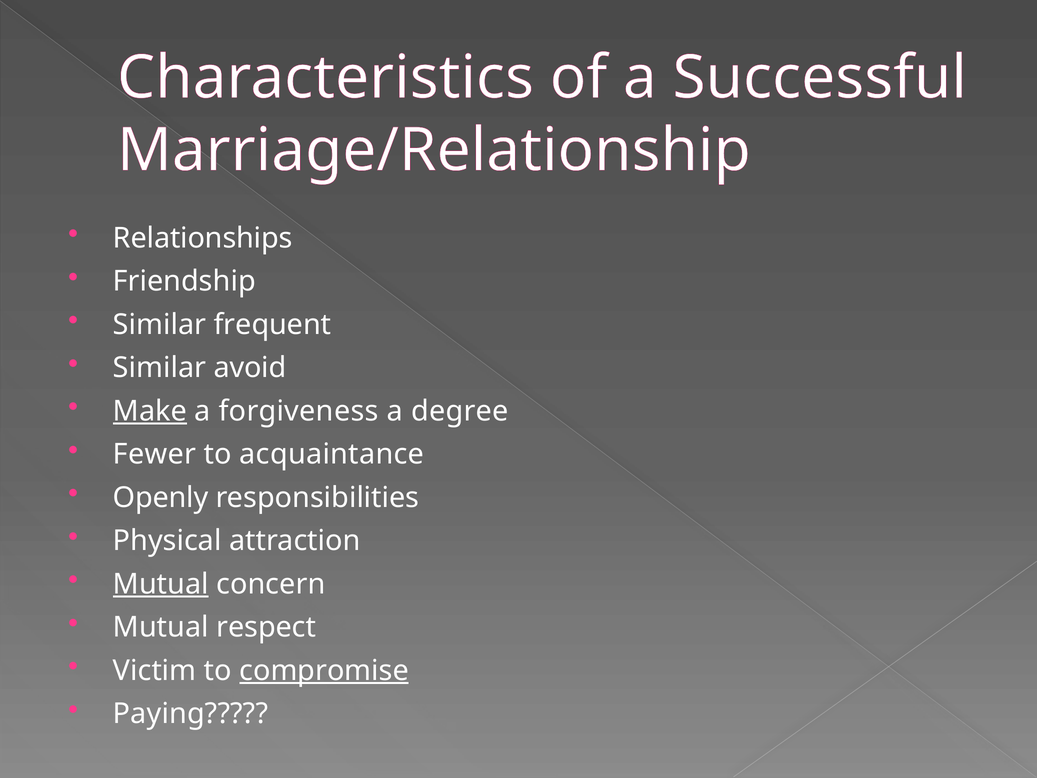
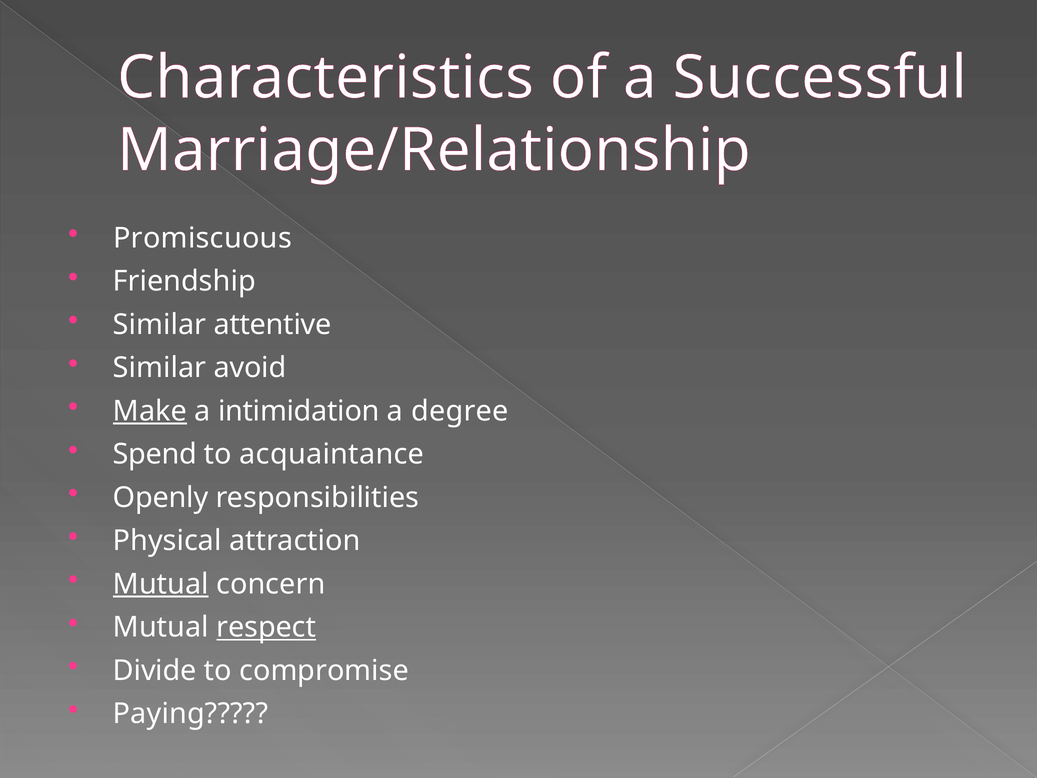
Relationships: Relationships -> Promiscuous (203, 238)
frequent: frequent -> attentive (273, 324)
forgiveness: forgiveness -> intimidation (299, 411)
Fewer: Fewer -> Spend (155, 454)
respect underline: none -> present (266, 627)
Victim: Victim -> Divide (155, 670)
compromise underline: present -> none (324, 670)
